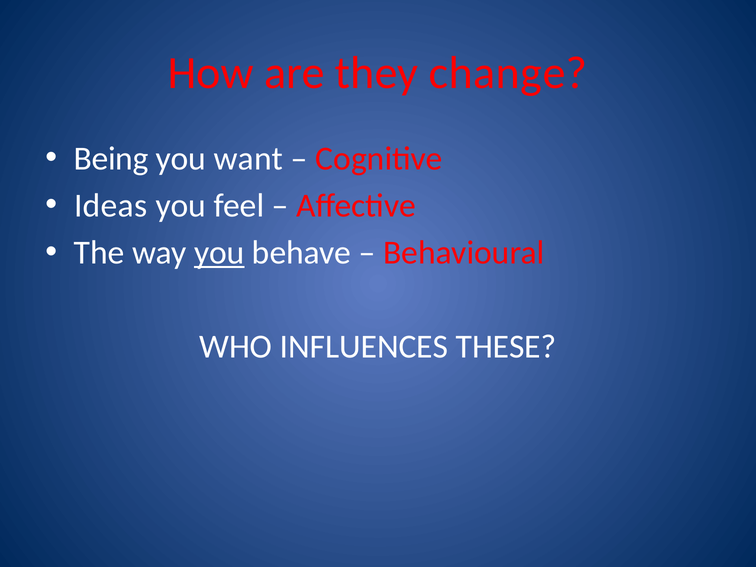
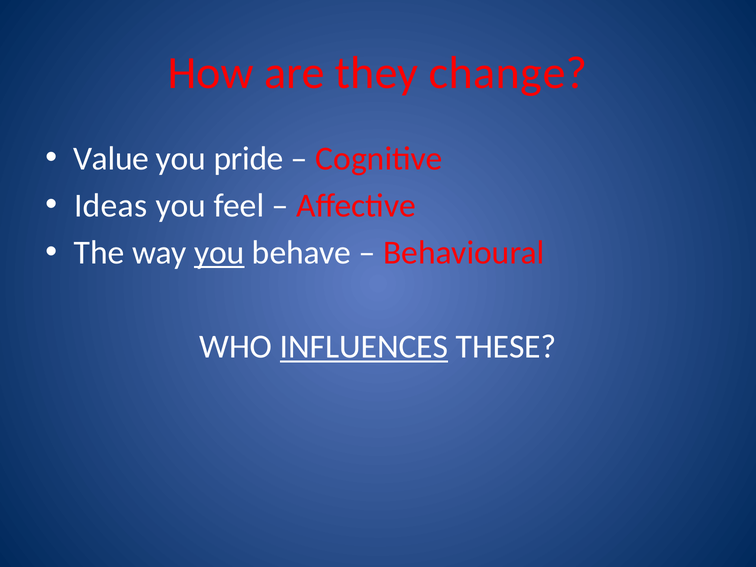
Being: Being -> Value (111, 159)
want: want -> pride (249, 159)
INFLUENCES underline: none -> present (364, 347)
